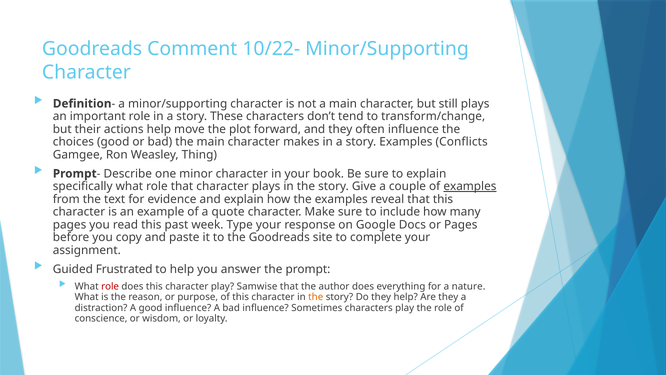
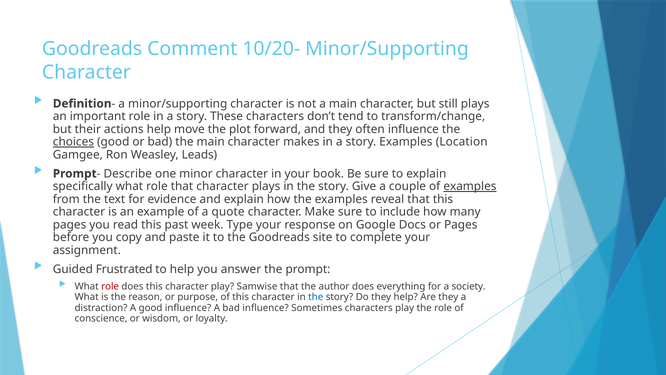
10/22-: 10/22- -> 10/20- (271, 49)
choices underline: none -> present (73, 142)
Conflicts: Conflicts -> Location (462, 142)
Thing: Thing -> Leads (199, 154)
nature: nature -> society (469, 286)
the colour: orange -> blue (316, 297)
